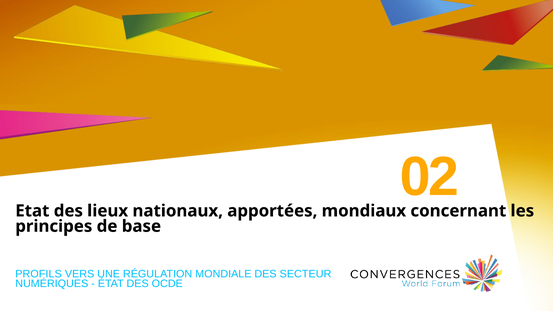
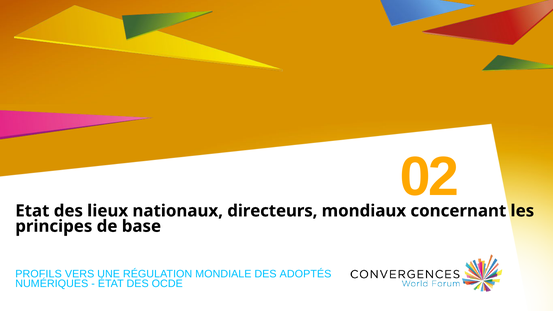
apportées: apportées -> directeurs (272, 211)
SECTEUR: SECTEUR -> ADOPTÉS (305, 274)
